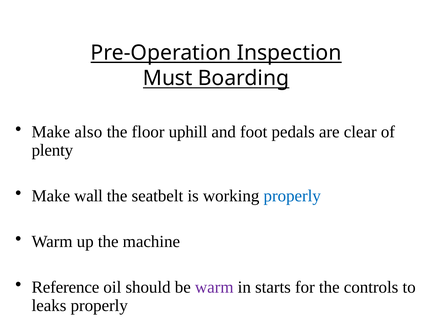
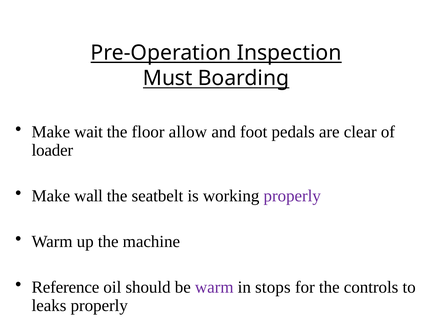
also: also -> wait (89, 132)
uphill: uphill -> allow (188, 132)
plenty: plenty -> loader (52, 150)
properly colour: blue -> purple (292, 196)
starts: starts -> stops (273, 287)
